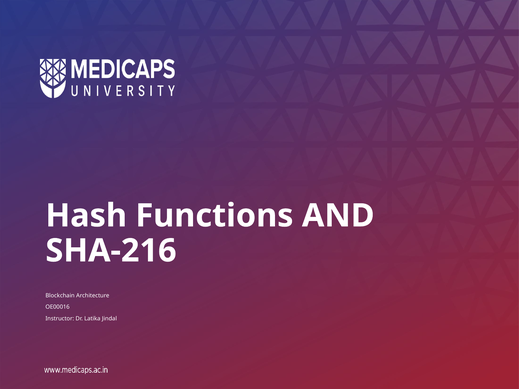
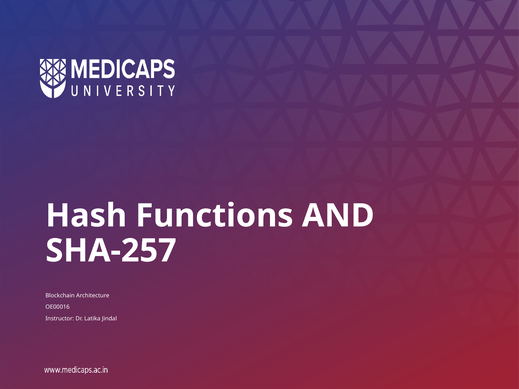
SHA-216: SHA-216 -> SHA-257 (111, 251)
